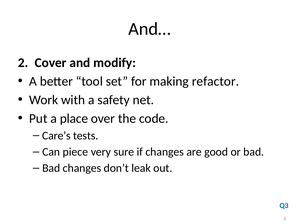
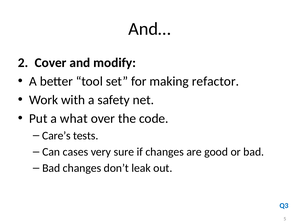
place: place -> what (74, 119)
piece: piece -> cases (75, 152)
